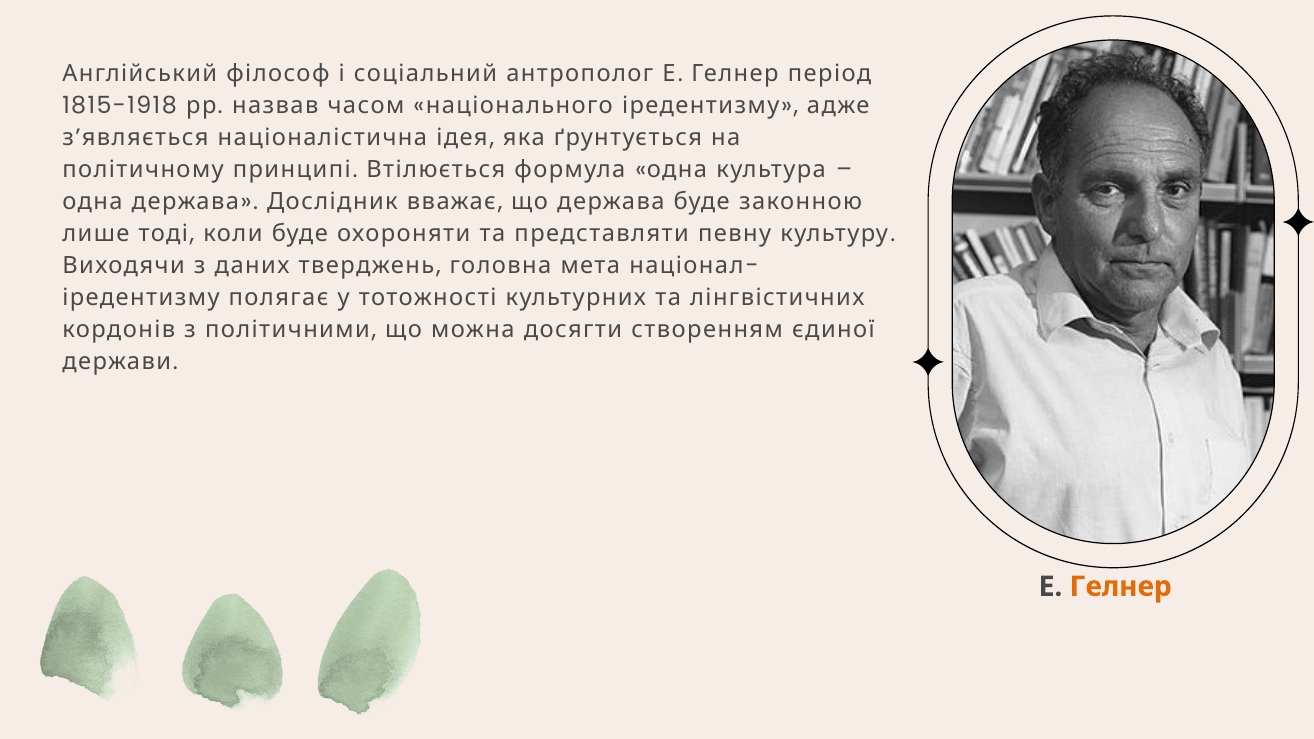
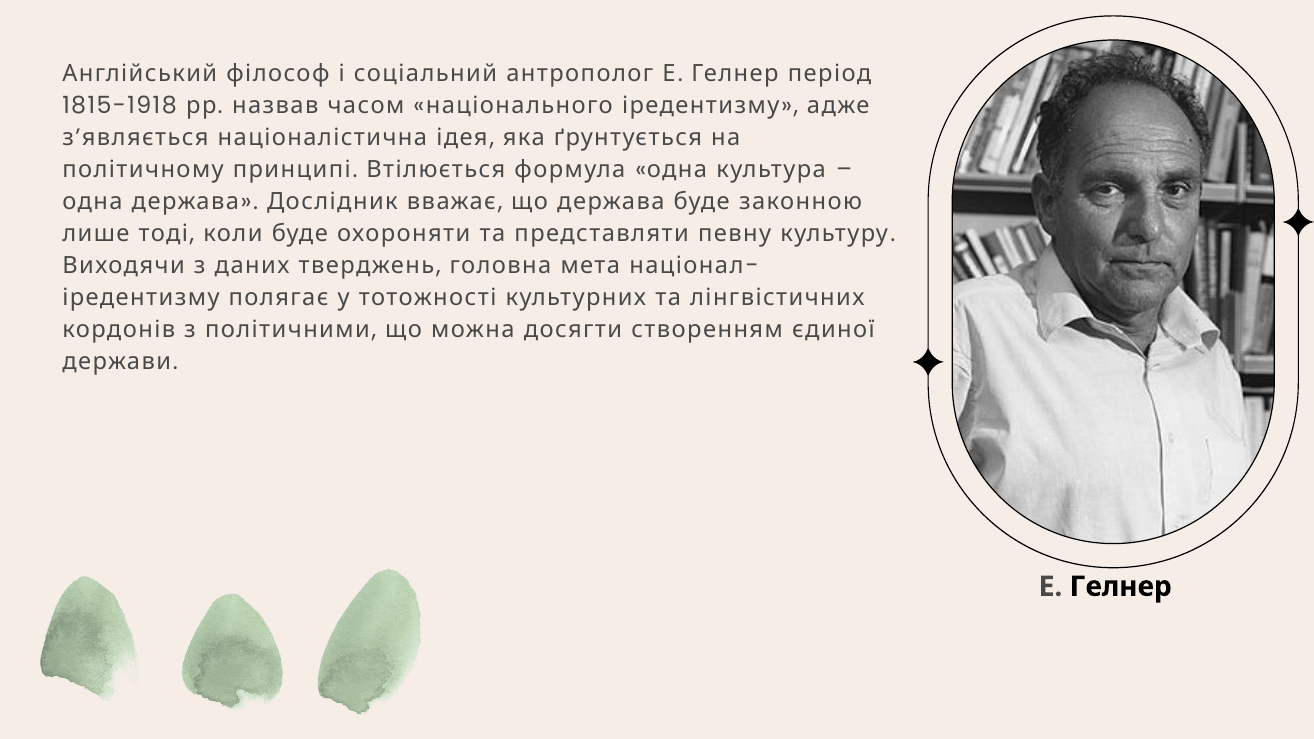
Гелнер colour: orange -> black (1121, 587)
